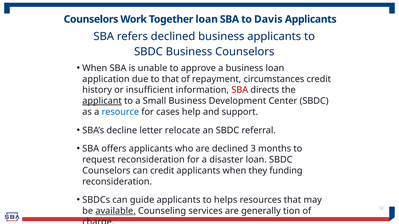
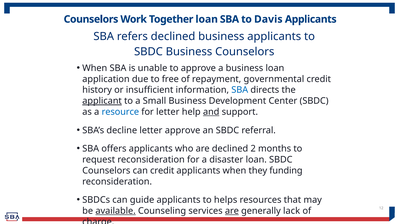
to that: that -> free (170, 79)
circumstances: circumstances -> governmental (274, 79)
SBA colour: red -> blue (240, 90)
for cases: cases -> letter (168, 112)
and underline: none -> present (211, 112)
letter relocate: relocate -> approve (183, 131)
3: 3 -> 2 (253, 149)
are underline: none -> present (232, 211)
tion: tion -> lack (292, 211)
